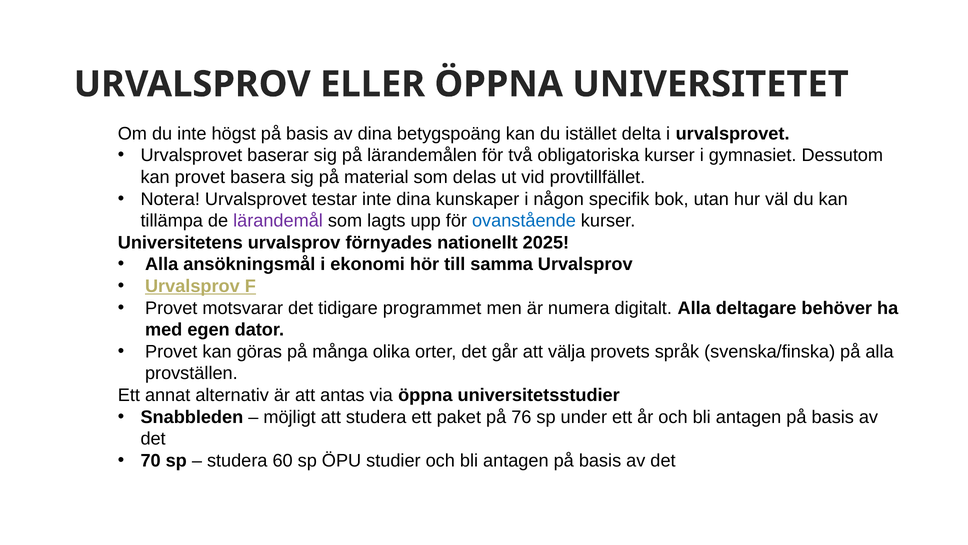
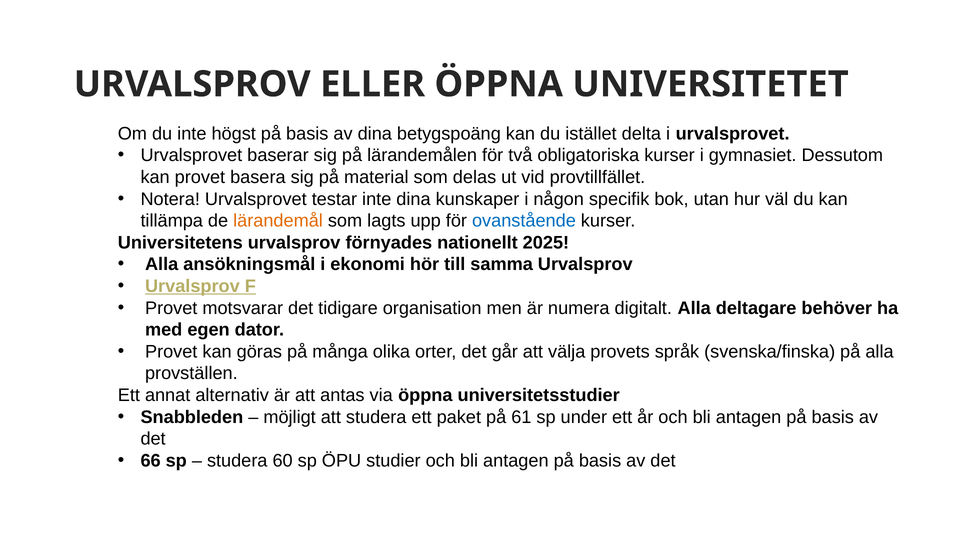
lärandemål colour: purple -> orange (278, 221)
programmet: programmet -> organisation (432, 308)
76: 76 -> 61 (521, 417)
70: 70 -> 66 (151, 460)
